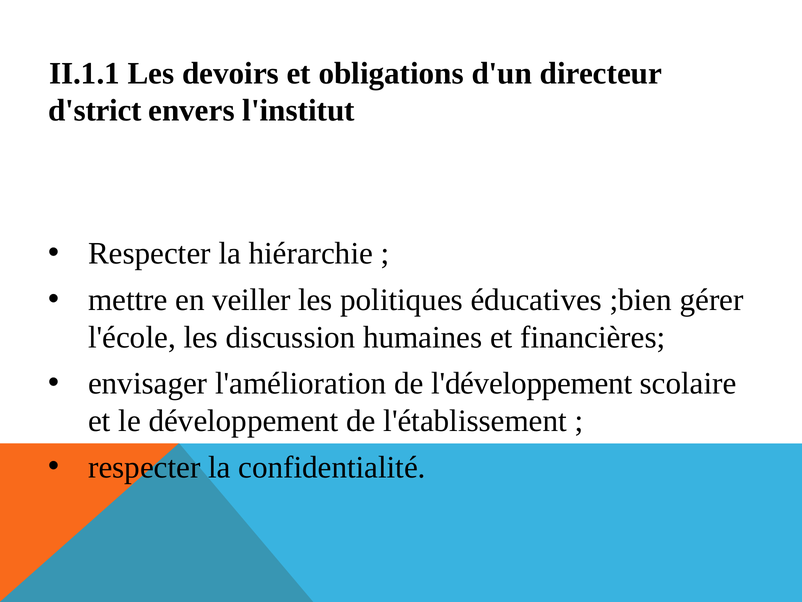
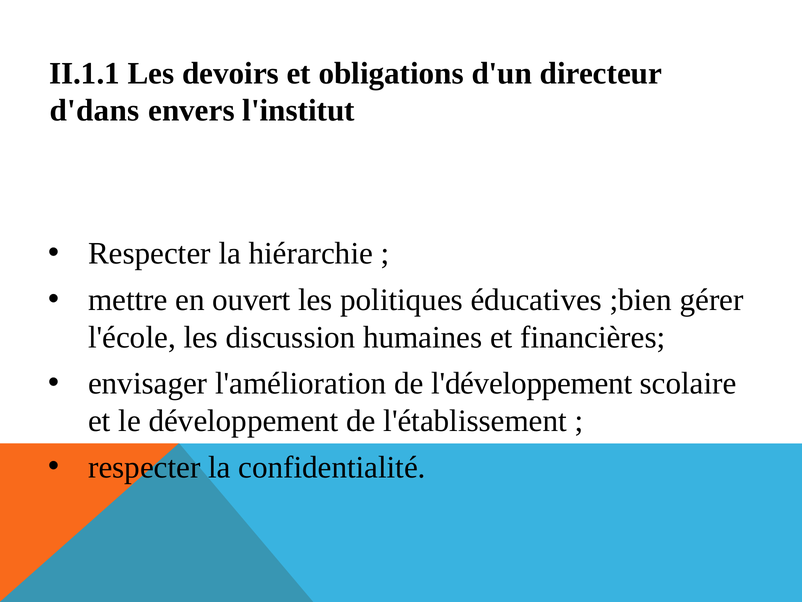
d'strict: d'strict -> d'dans (95, 111)
veiller: veiller -> ouvert (252, 300)
